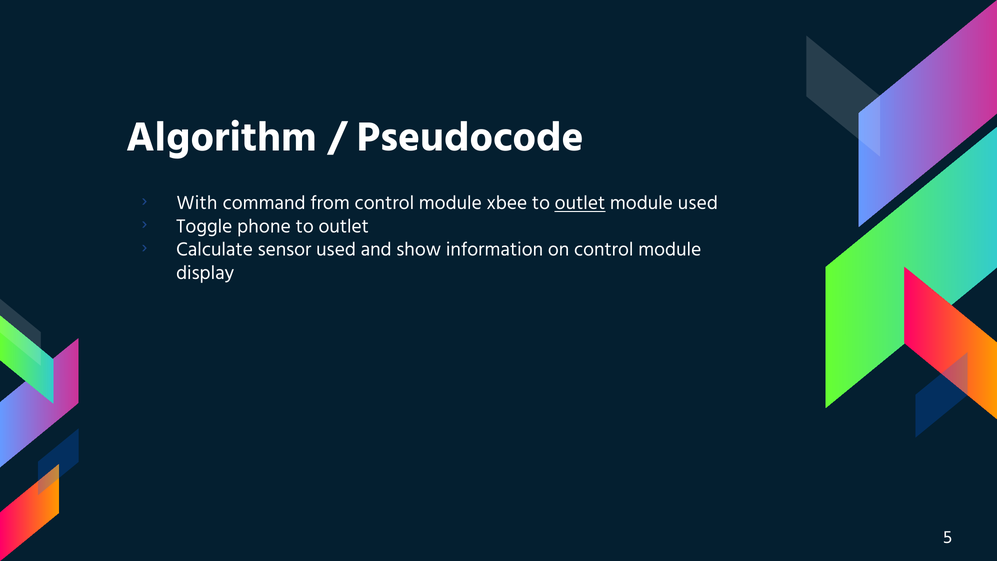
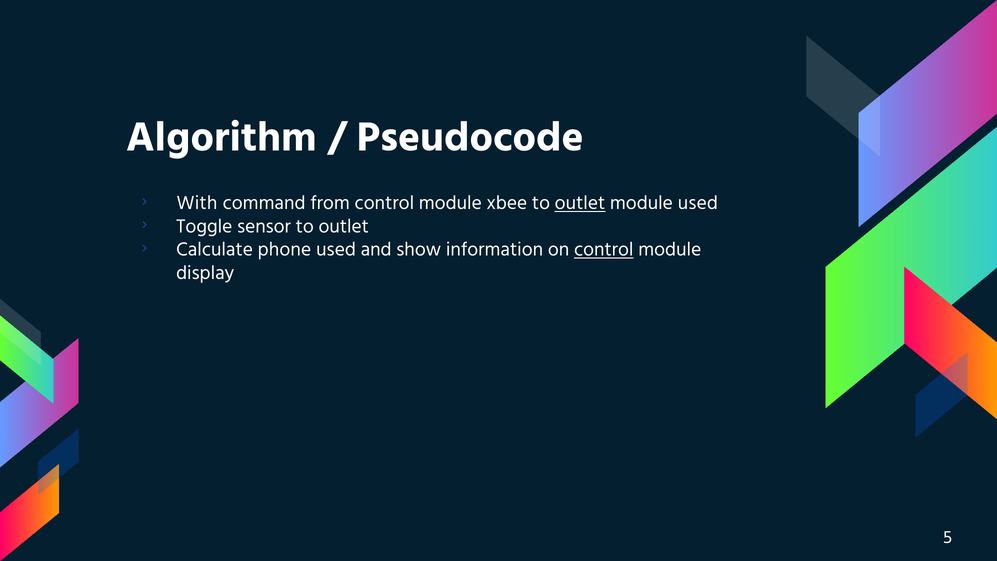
phone: phone -> sensor (264, 226)
sensor: sensor -> phone (284, 249)
control underline: none -> present (604, 249)
